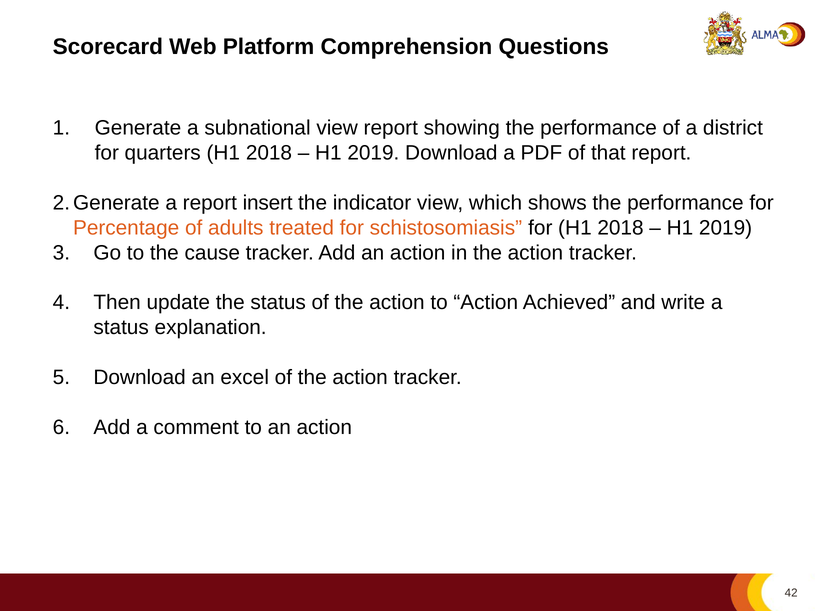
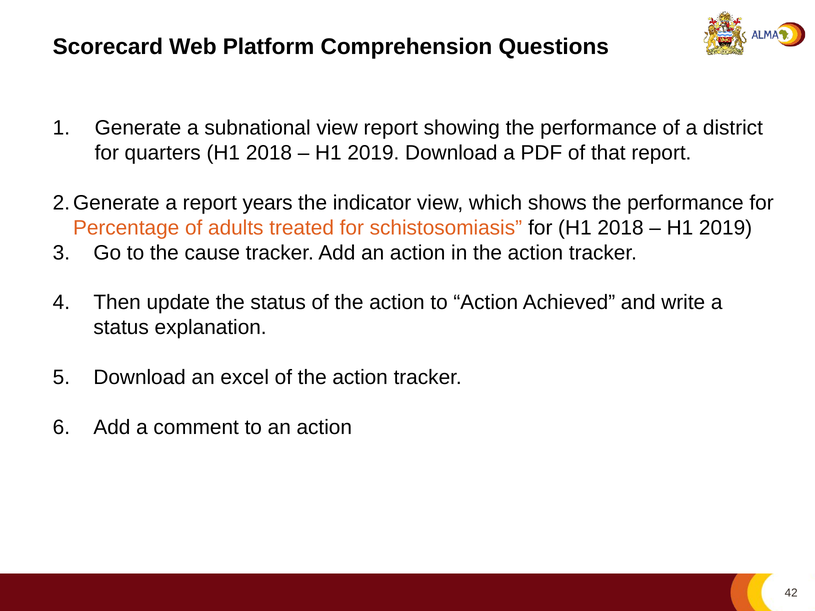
insert: insert -> years (268, 203)
